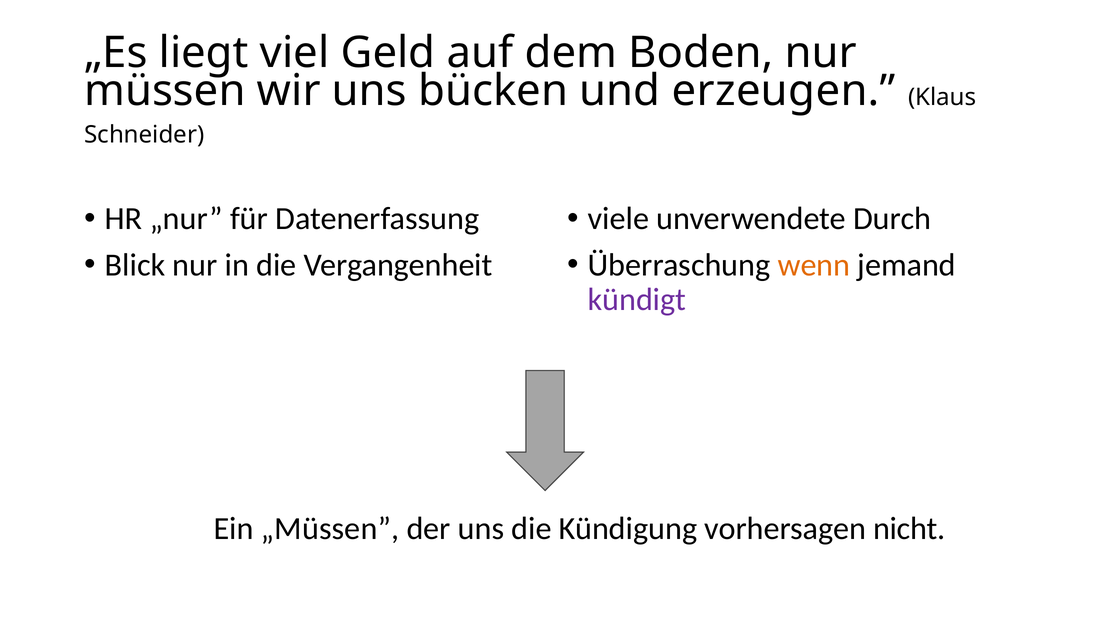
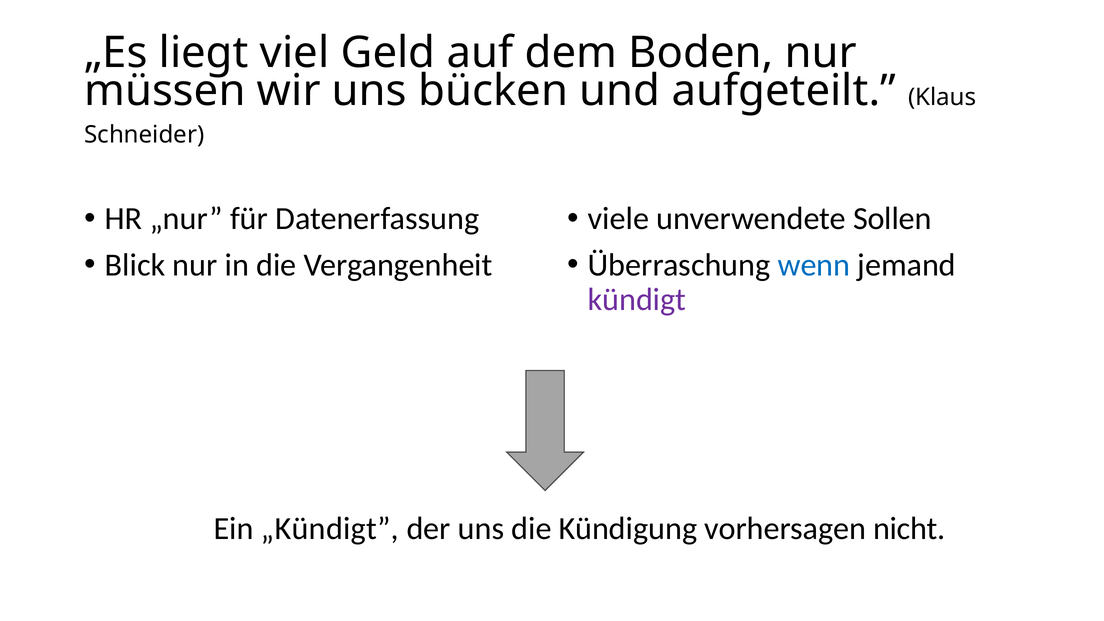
erzeugen: erzeugen -> aufgeteilt (784, 91)
Durch: Durch -> Sollen (892, 219)
wenn colour: orange -> blue (814, 265)
„Müssen: „Müssen -> „Kündigt (330, 529)
